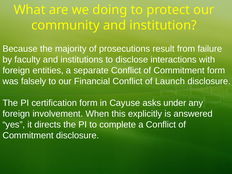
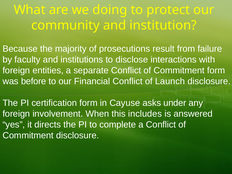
falsely: falsely -> before (34, 81)
explicitly: explicitly -> includes (145, 114)
